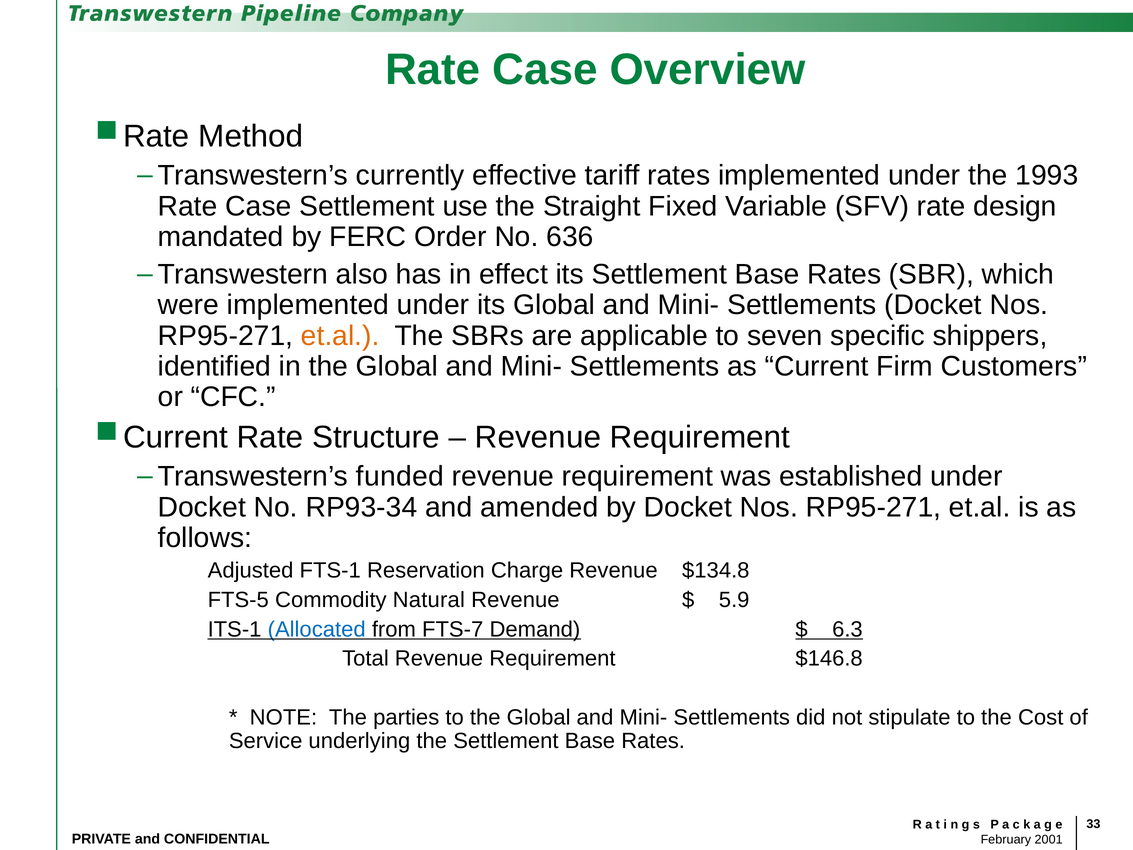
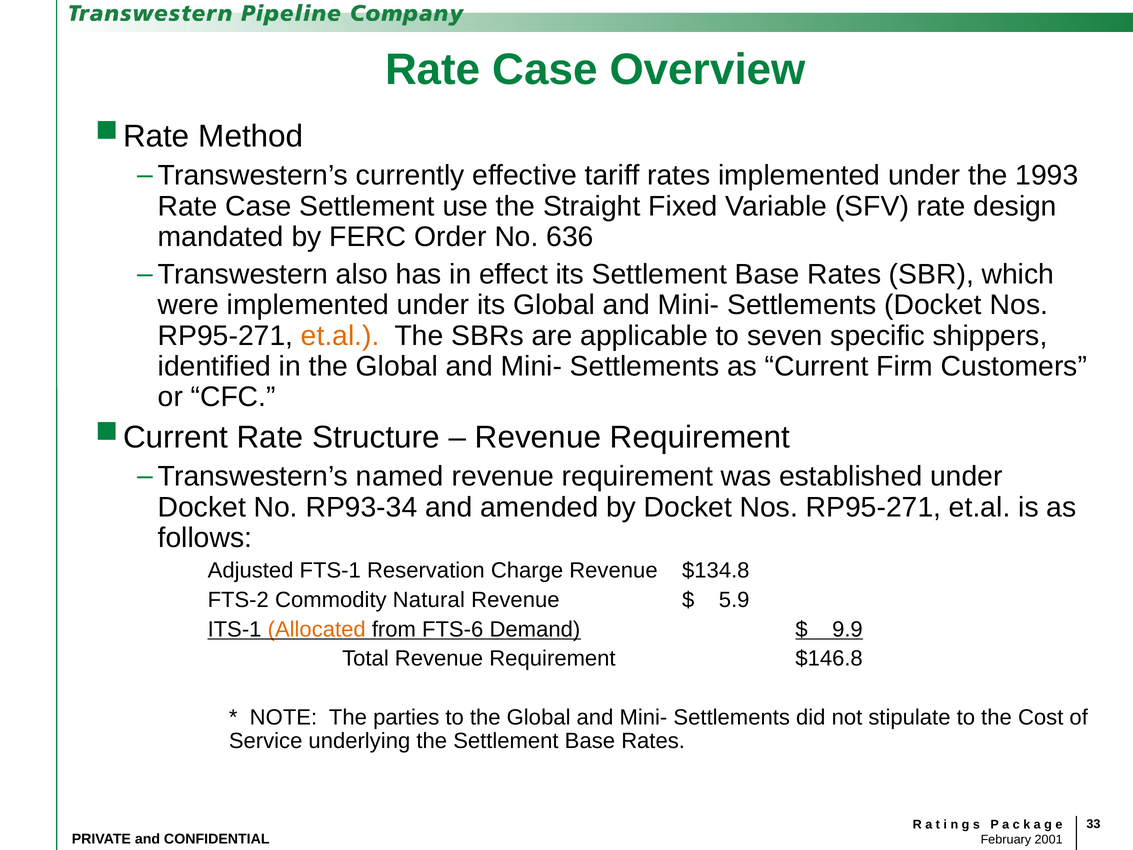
funded: funded -> named (400, 476)
FTS-5: FTS-5 -> FTS-2 (238, 600)
Allocated colour: blue -> orange (317, 629)
FTS-7: FTS-7 -> FTS-6 (453, 629)
6.3: 6.3 -> 9.9 (847, 629)
